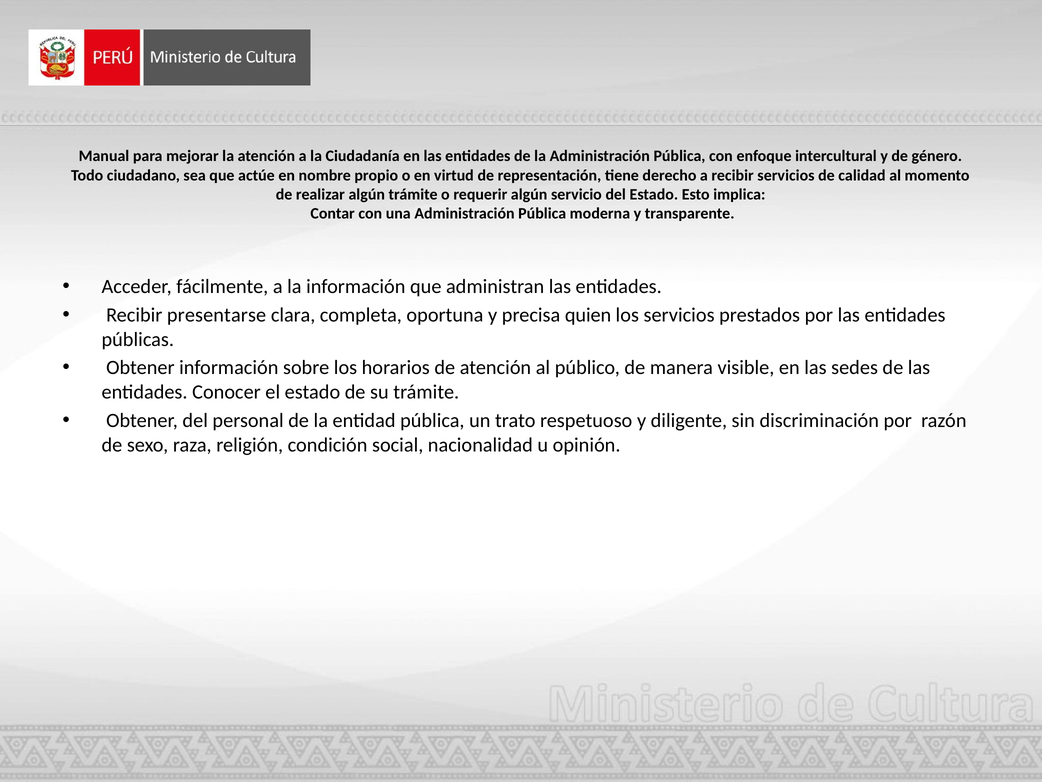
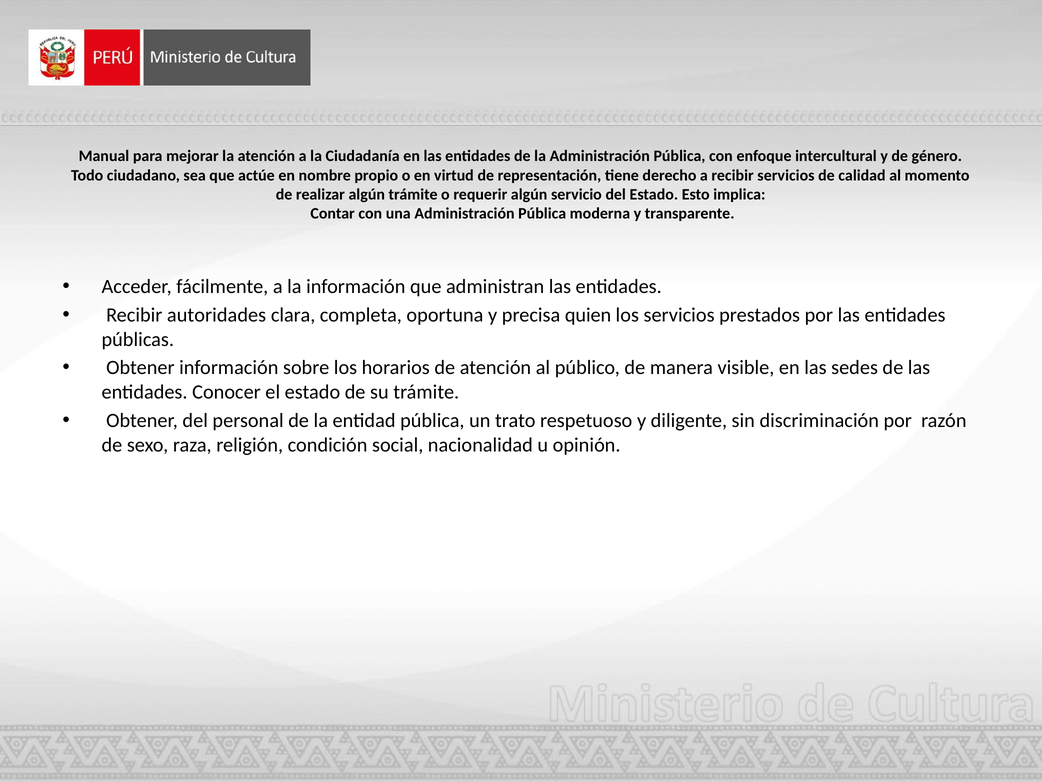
presentarse: presentarse -> autoridades (217, 315)
